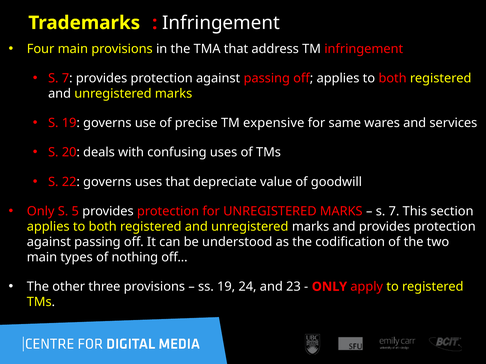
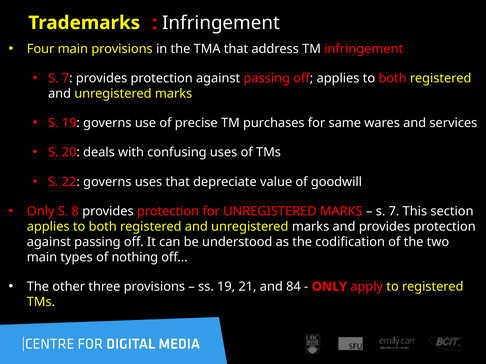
expensive: expensive -> purchases (274, 123)
5: 5 -> 8 (75, 211)
24: 24 -> 21 (247, 287)
23: 23 -> 84 (293, 287)
